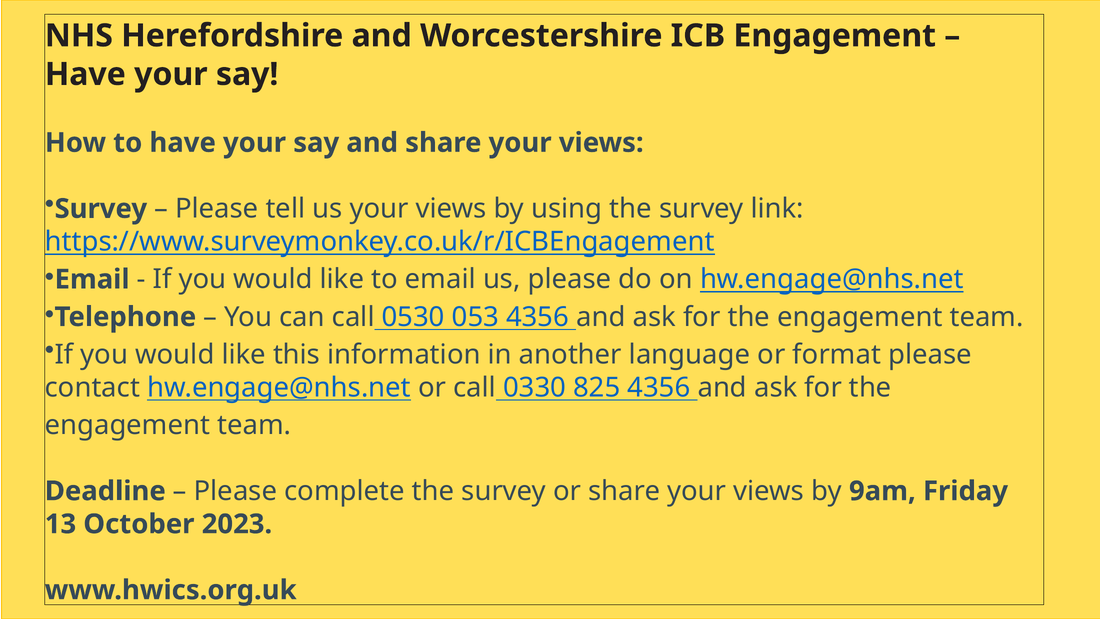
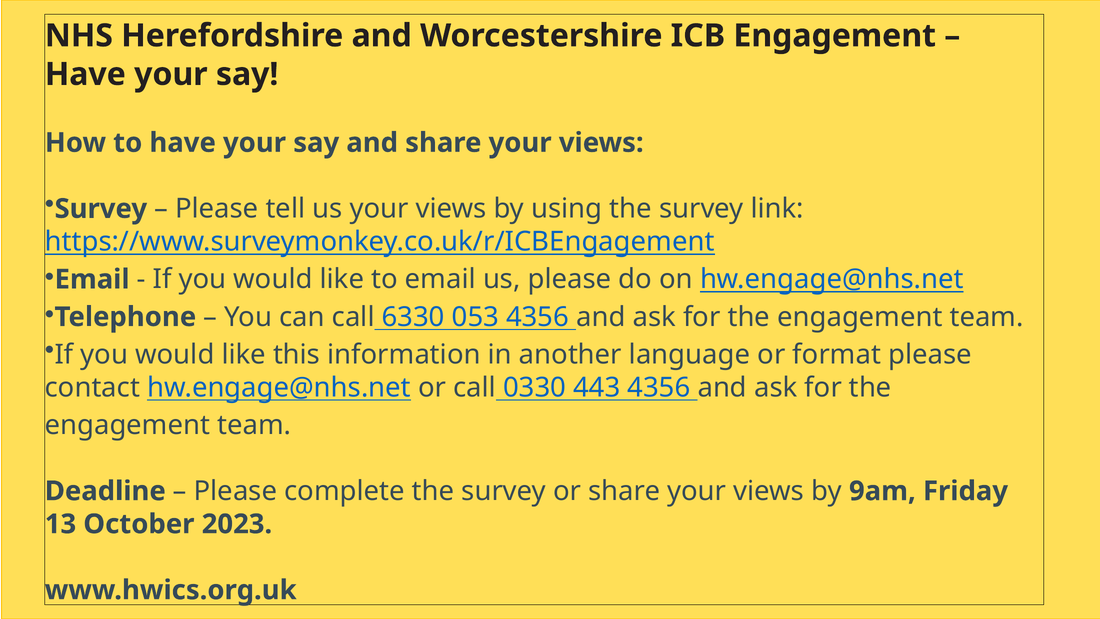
0530: 0530 -> 6330 (413, 317)
825: 825 -> 443 (597, 387)
